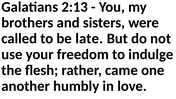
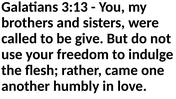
2:13: 2:13 -> 3:13 (75, 7)
late: late -> give (89, 39)
